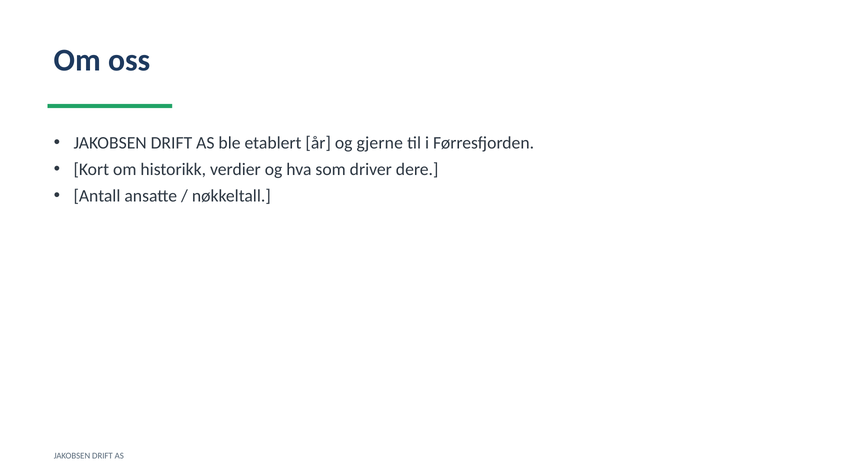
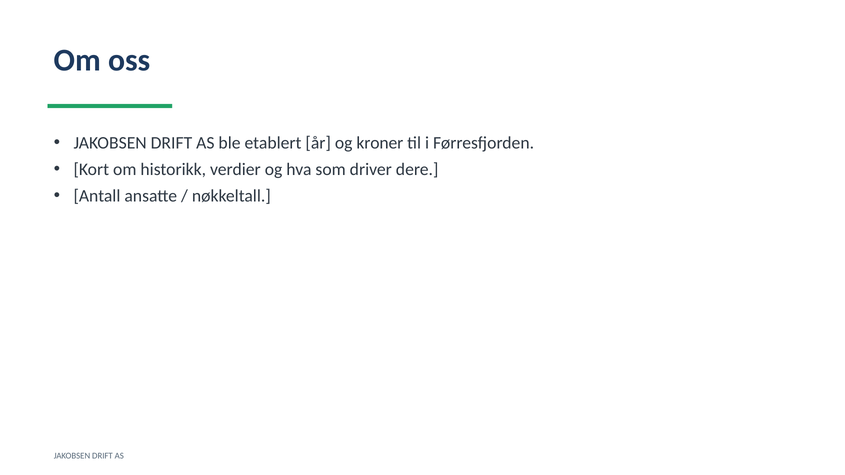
gjerne: gjerne -> kroner (380, 143)
